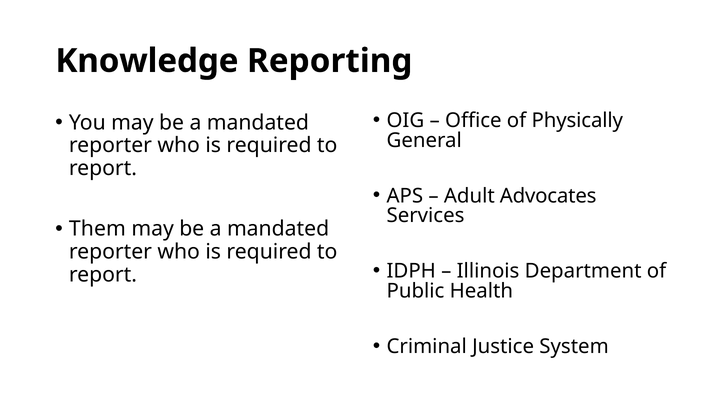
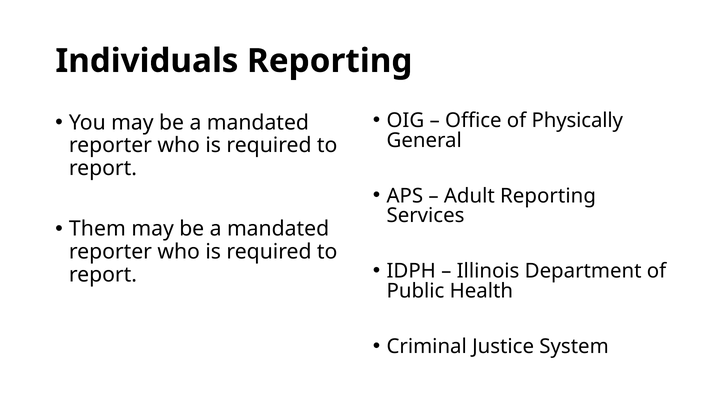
Knowledge: Knowledge -> Individuals (147, 61)
Adult Advocates: Advocates -> Reporting (548, 196)
